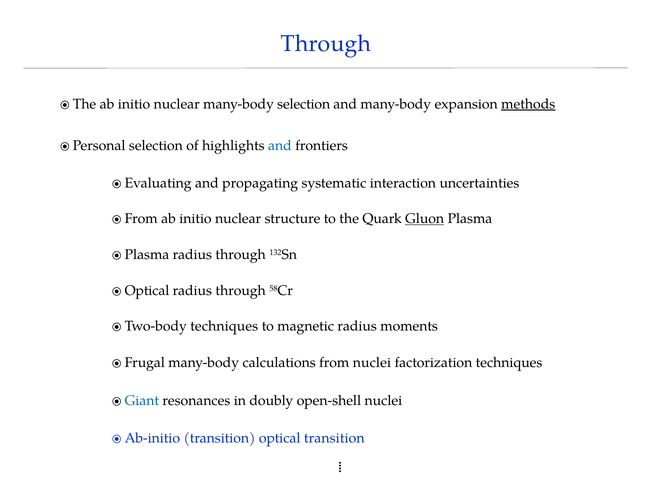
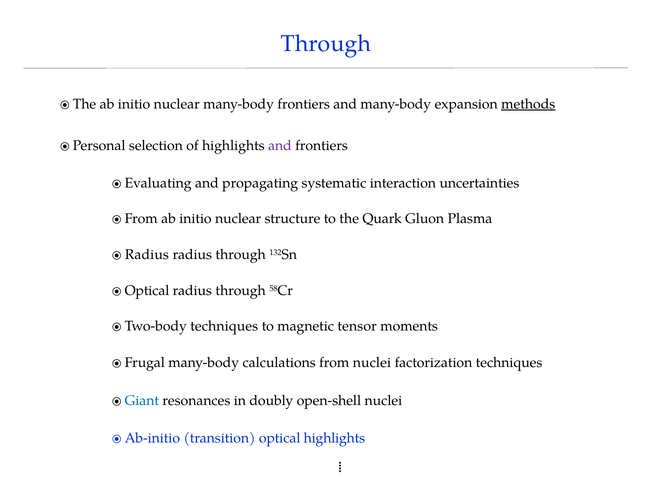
many-body selection: selection -> frontiers (304, 104)
and colour: blue -> purple (280, 146)
Gluon underline: present -> none (425, 219)
Plasma: Plasma -> Radius (147, 255)
magnetic radius: radius -> tensor (357, 326)
optical transition: transition -> highlights (334, 438)
